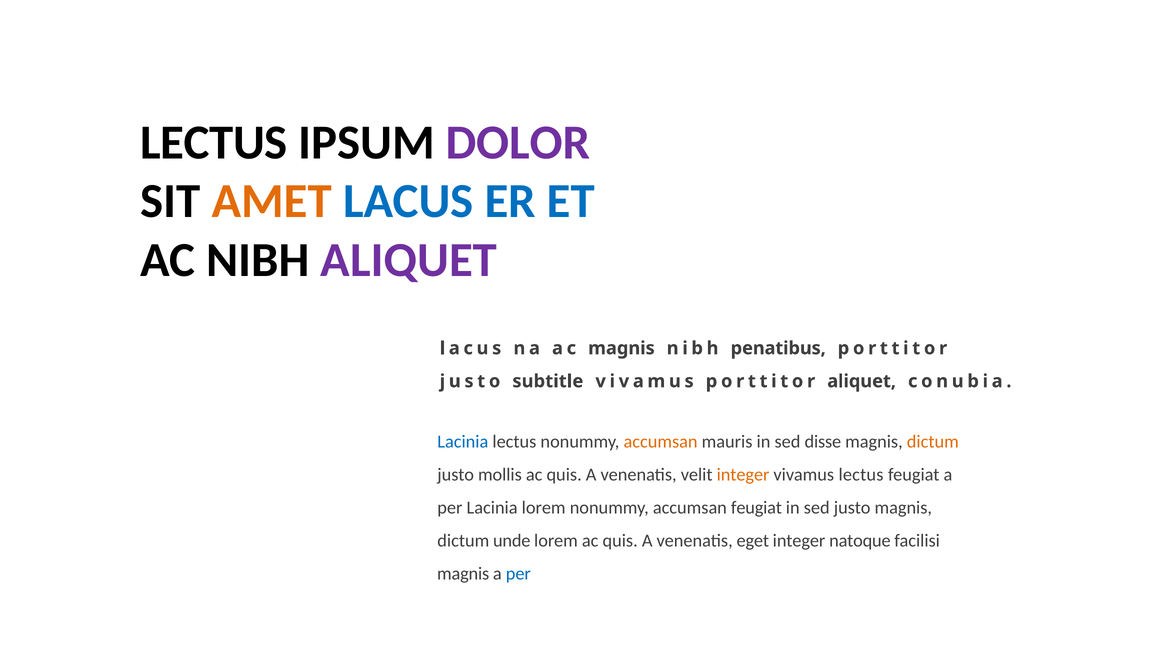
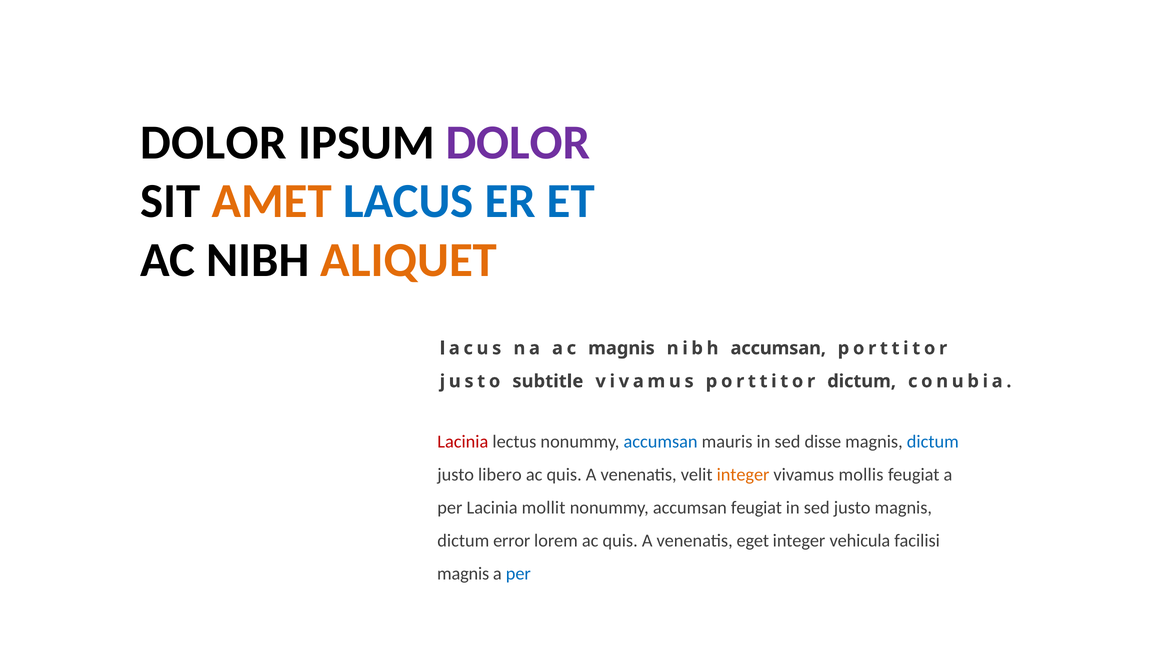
LECTUS: LECTUS -> DOLOR (213, 143)
ALIQUET colour: purple -> orange (409, 260)
nibh penatibus: penatibus -> accumsan (778, 348)
porttitor aliquet: aliquet -> dictum (862, 381)
Lacinia colour: blue -> red (463, 442)
accumsan colour: orange -> blue (661, 442)
dictum colour: orange -> blue (933, 442)
mollis: mollis -> libero (500, 475)
vivamus lectus: lectus -> mollis (861, 475)
Lacinia lorem: lorem -> mollit (544, 508)
unde: unde -> error (512, 541)
natoque: natoque -> vehicula (860, 541)
